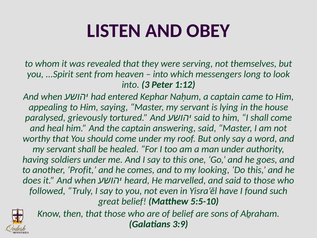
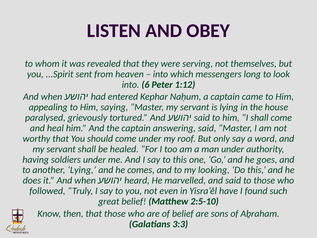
3: 3 -> 6 (145, 84)
another Profit: Profit -> Lying (82, 170)
5:5-10: 5:5-10 -> 2:5-10 (205, 201)
3:9: 3:9 -> 3:3 (180, 224)
